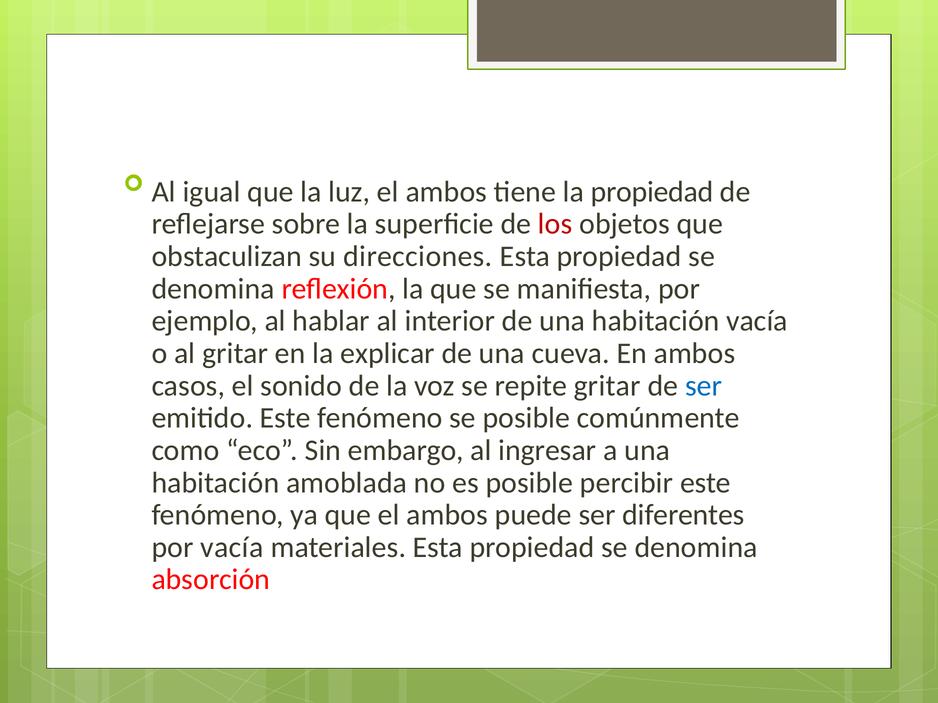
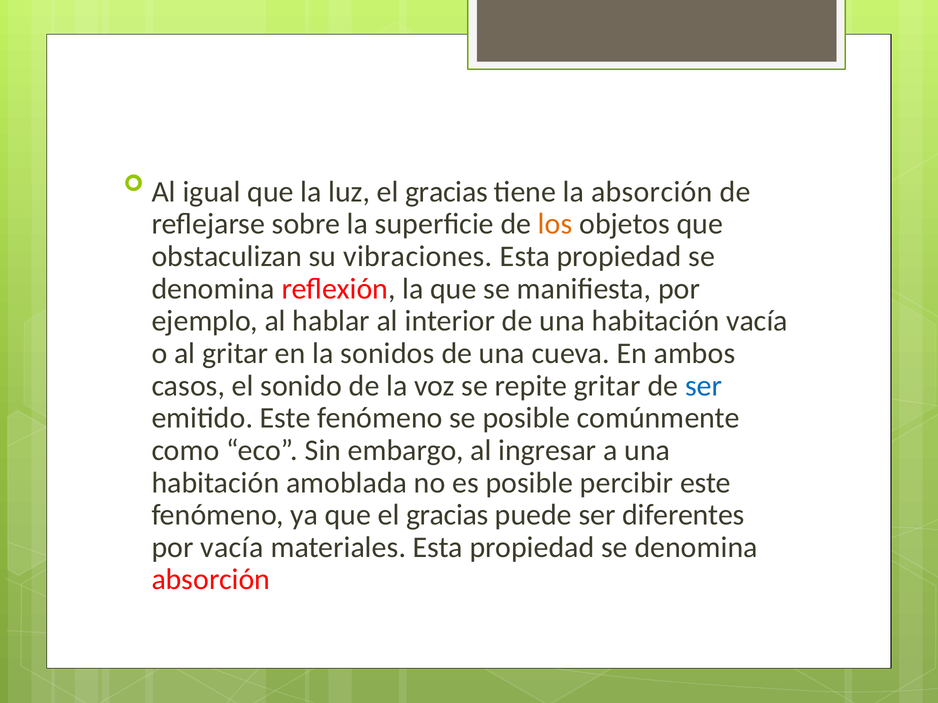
luz el ambos: ambos -> gracias (446, 192)
la propiedad: propiedad -> absorción (652, 192)
los colour: red -> orange (555, 224)
direcciones: direcciones -> vibraciones (418, 257)
explicar: explicar -> sonidos (387, 354)
que el ambos: ambos -> gracias (447, 515)
